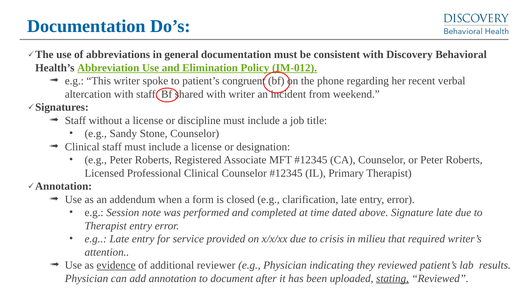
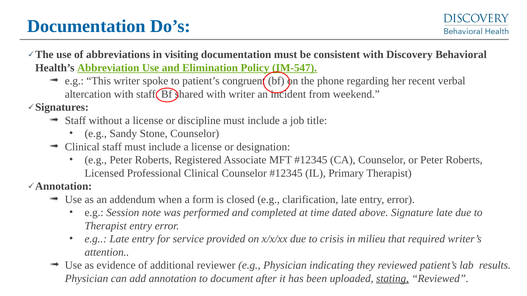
general: general -> visiting (182, 55)
IM-012: IM-012 -> IM-547 (295, 68)
evidence underline: present -> none (116, 266)
